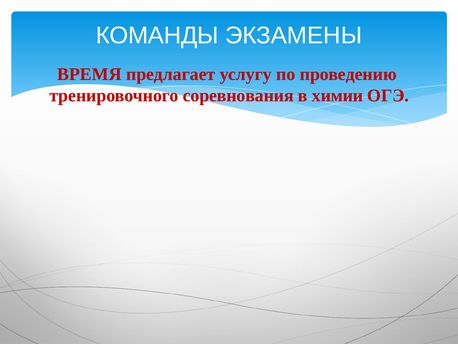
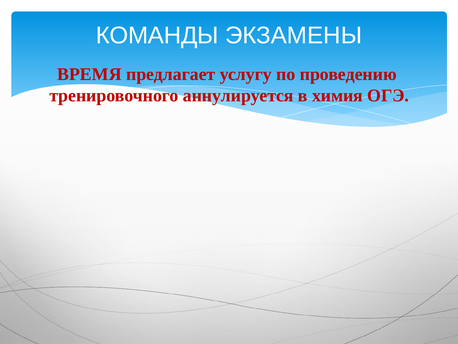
соревнования: соревнования -> аннулируется (238, 95)
химии: химии -> химия (337, 95)
